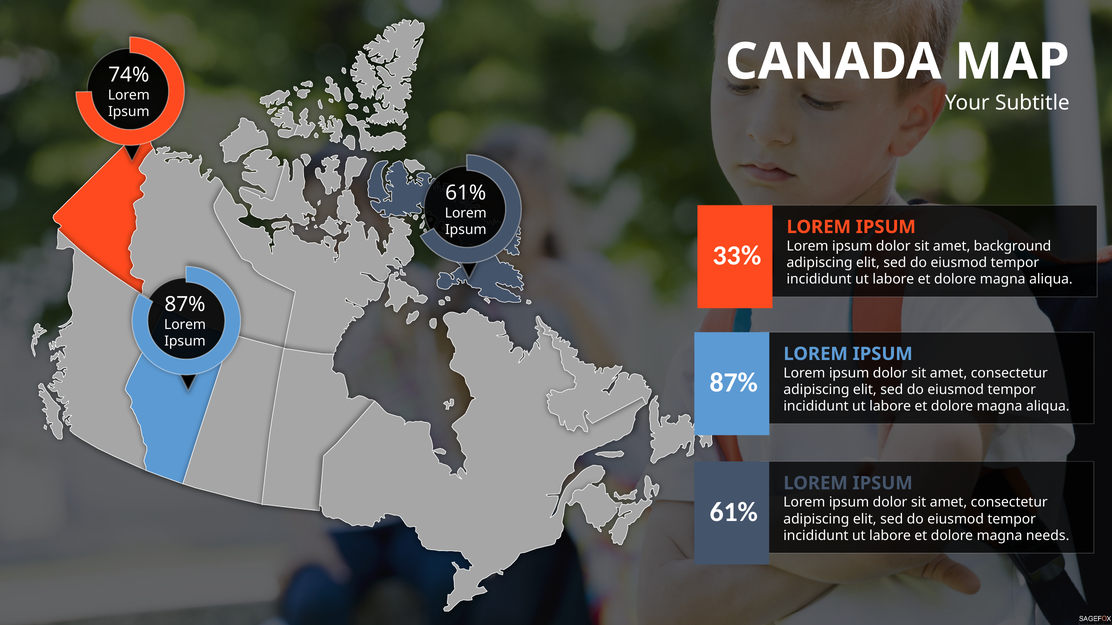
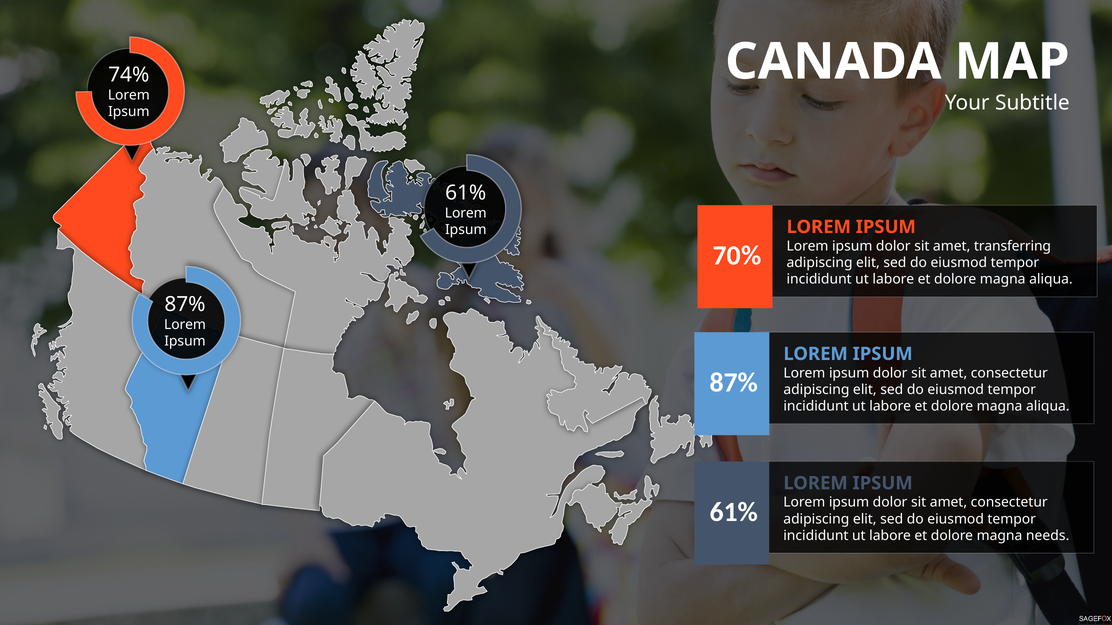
background: background -> transferring (1012, 246)
33%: 33% -> 70% (737, 256)
